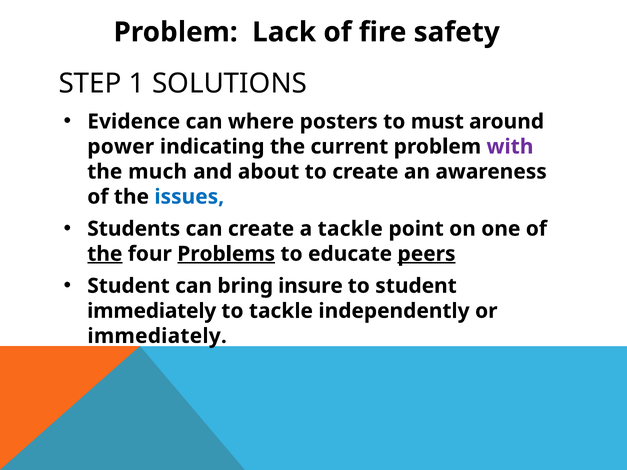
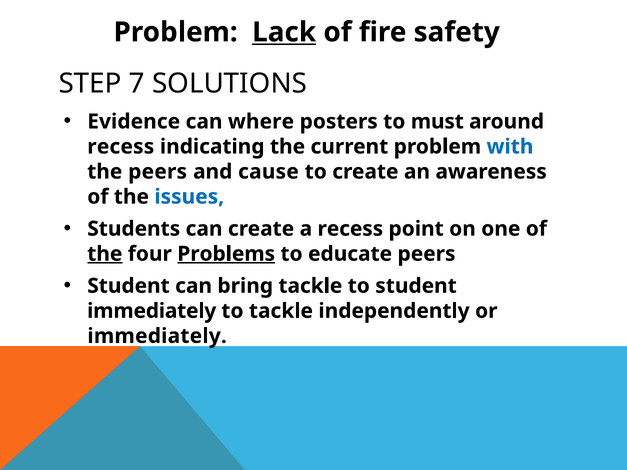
Lack underline: none -> present (284, 32)
1: 1 -> 7 (137, 83)
power: power -> recess (121, 147)
with colour: purple -> blue (510, 147)
the much: much -> peers (158, 172)
about: about -> cause (268, 172)
a tackle: tackle -> recess (350, 229)
peers underline: present -> none (427, 254)
bring insure: insure -> tackle (310, 286)
